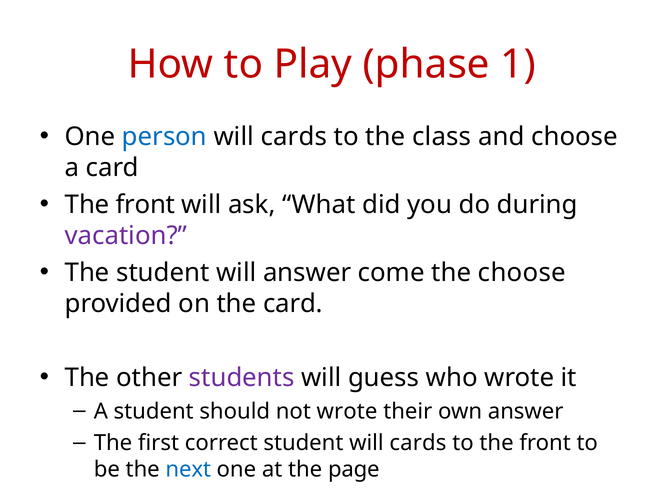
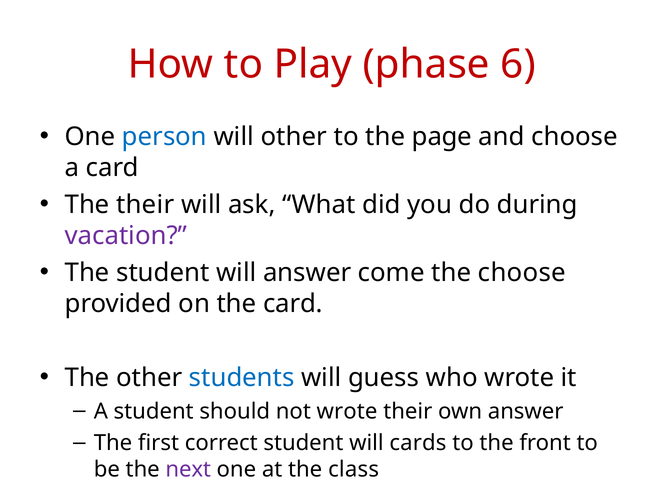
1: 1 -> 6 (518, 64)
cards: cards -> other (294, 137)
class: class -> page (442, 137)
front: front -> their (145, 205)
students colour: purple -> blue (242, 377)
next colour: blue -> purple (188, 469)
page: page -> class (354, 469)
